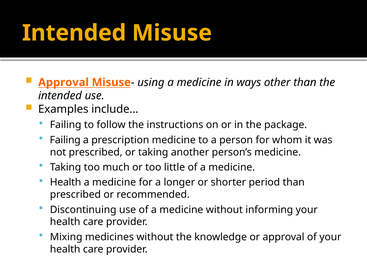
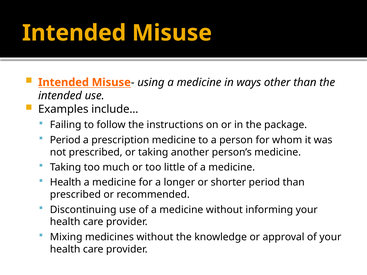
Approval: Approval -> Intended (64, 82)
Failing: Failing -> Period (65, 140)
